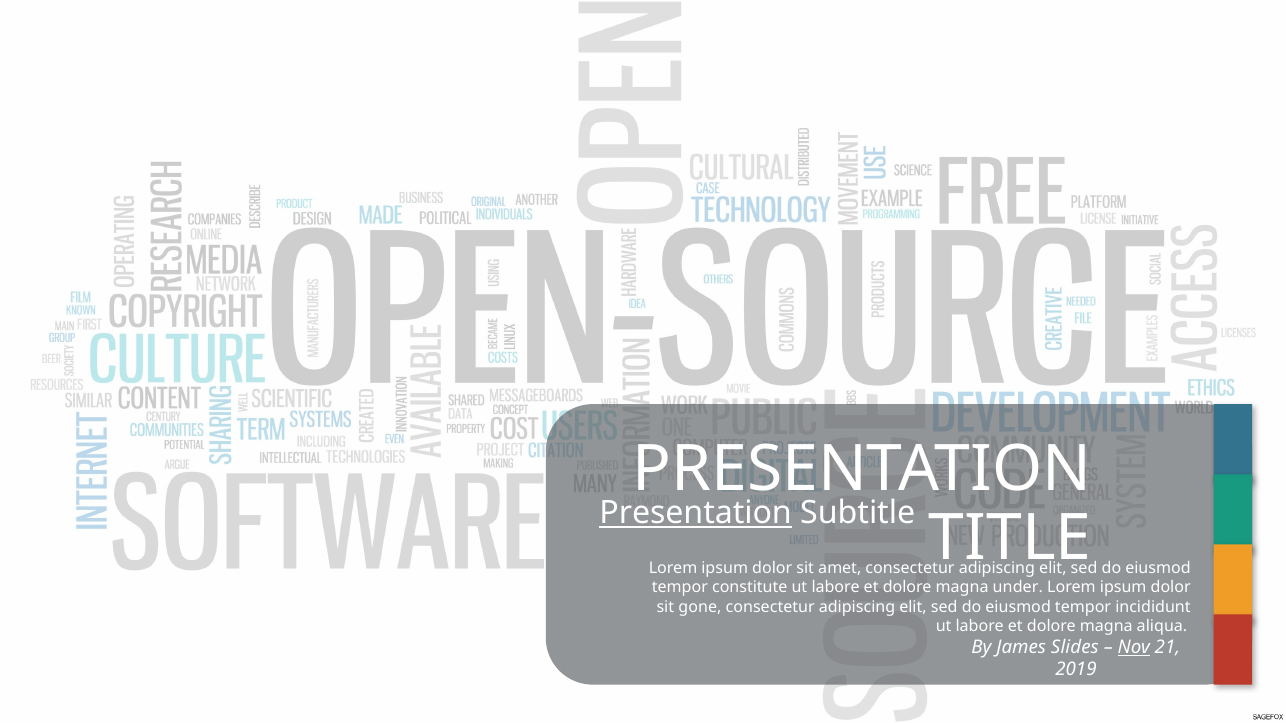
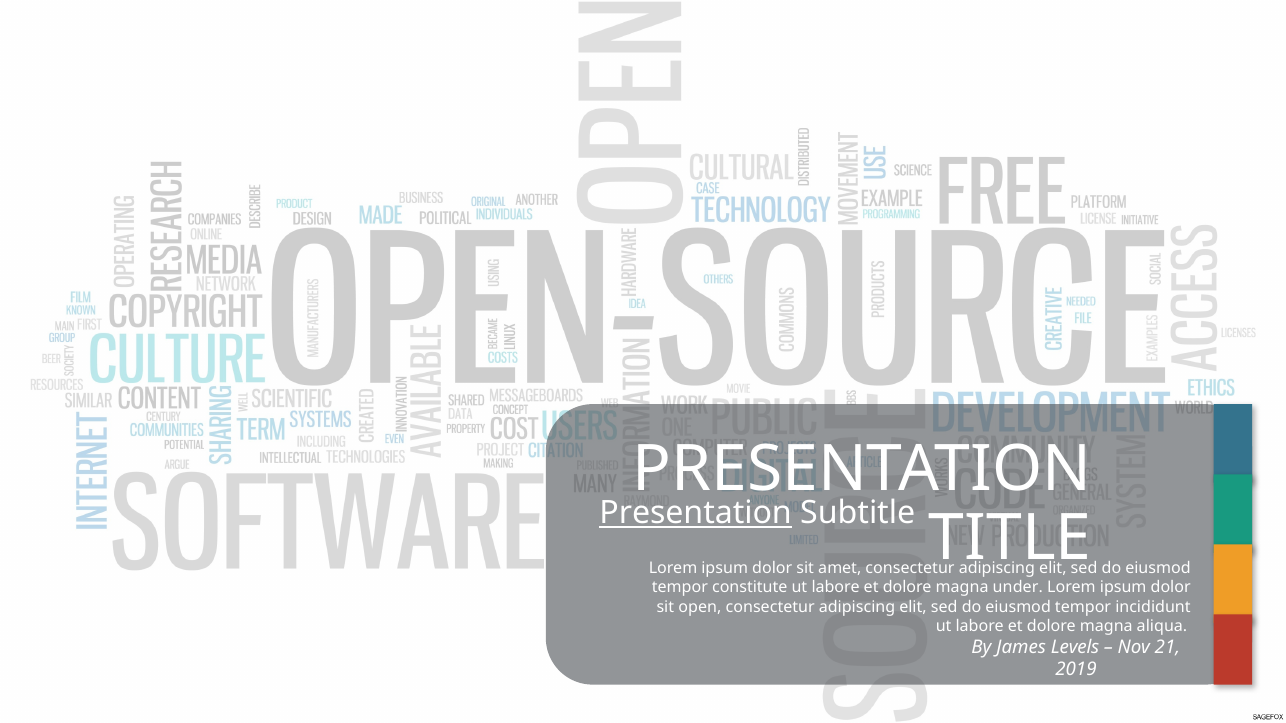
gone: gone -> open (700, 607)
Slides: Slides -> Levels (1075, 648)
Nov underline: present -> none (1134, 648)
